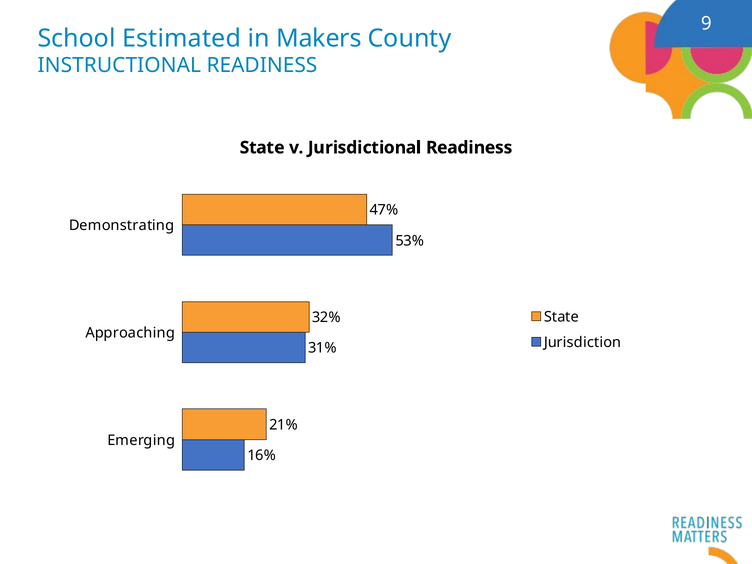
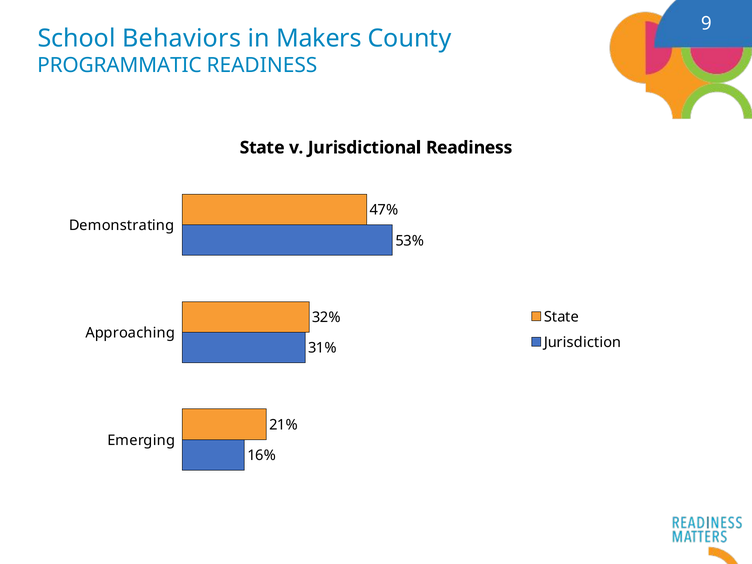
Estimated: Estimated -> Behaviors (182, 38)
INSTRUCTIONAL: INSTRUCTIONAL -> PROGRAMMATIC (119, 66)
